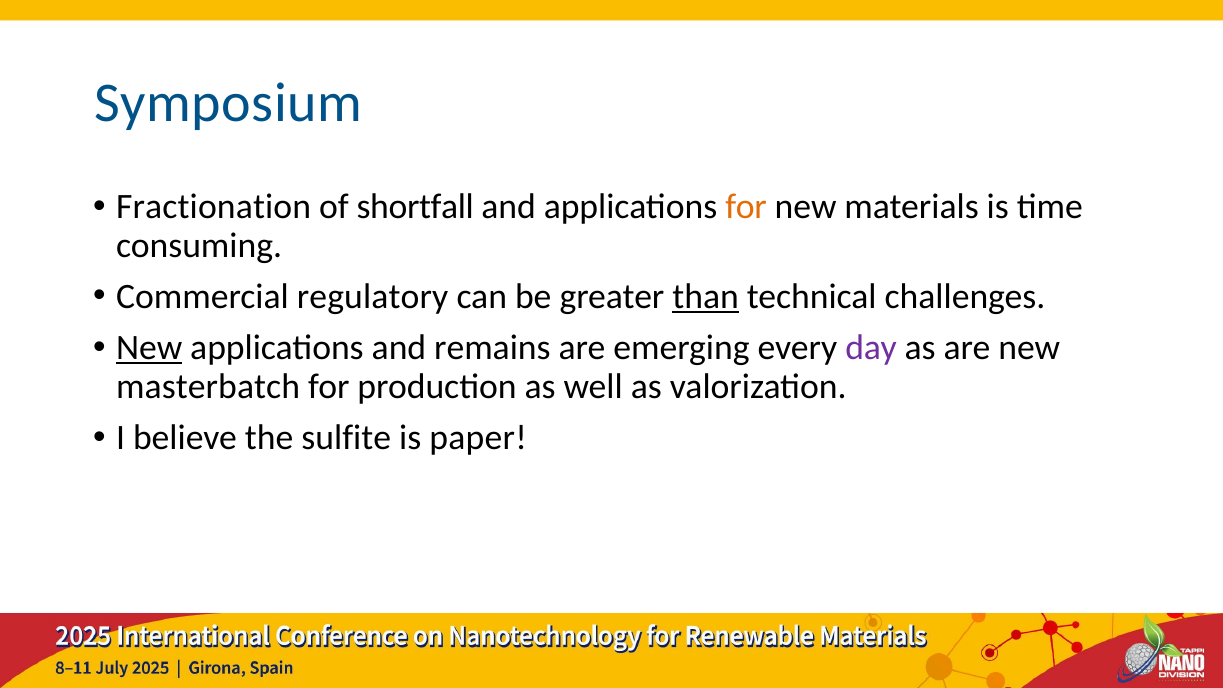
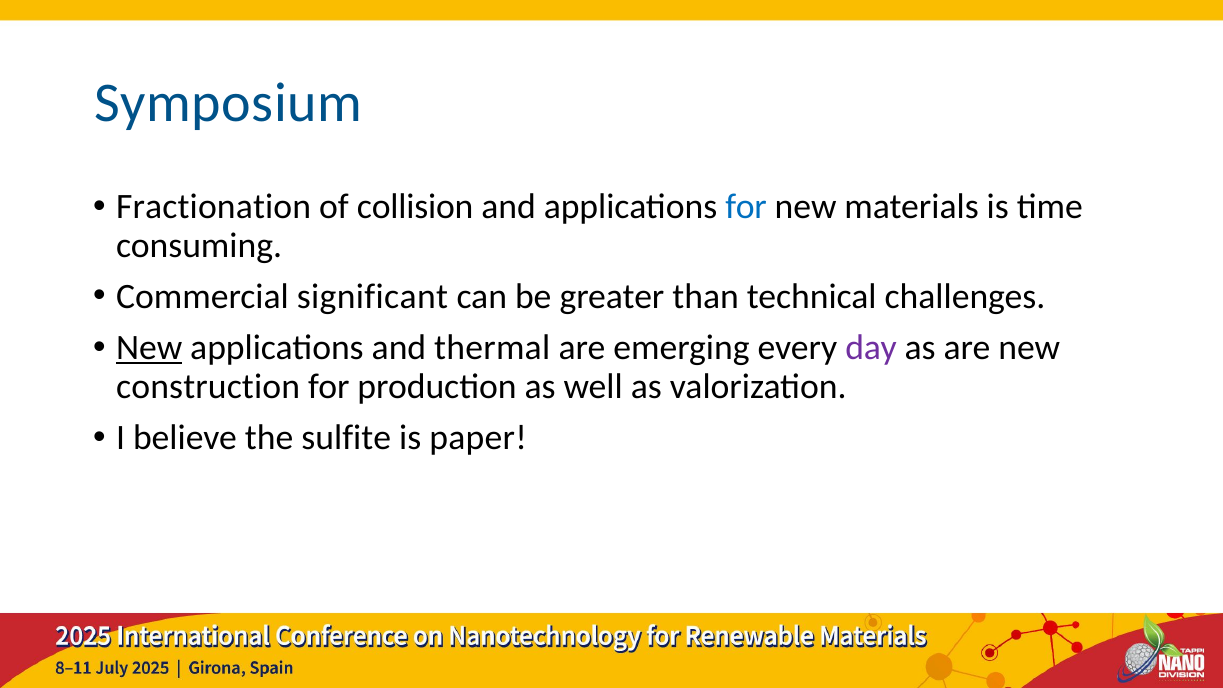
shortfall: shortfall -> collision (415, 207)
for colour: orange -> blue (746, 207)
regulatory: regulatory -> significant (372, 297)
than underline: present -> none (706, 297)
remains: remains -> thermal (492, 348)
masterbatch: masterbatch -> construction (208, 386)
